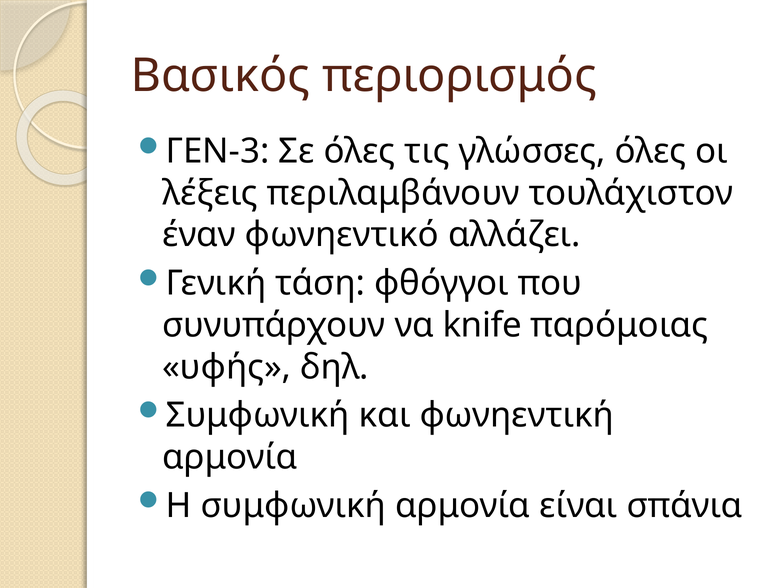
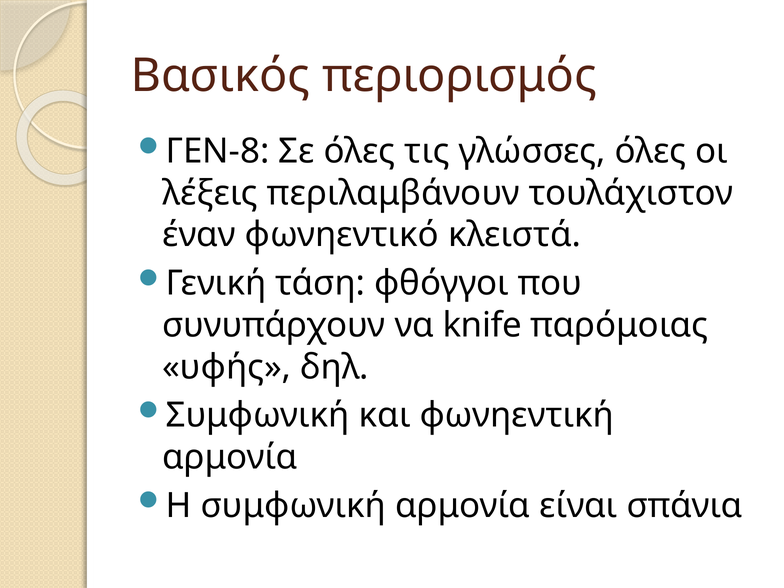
ΓΕΝ-3: ΓΕΝ-3 -> ΓΕΝ-8 (218, 151)
αλλάζει: αλλάζει -> κλειστά (515, 235)
